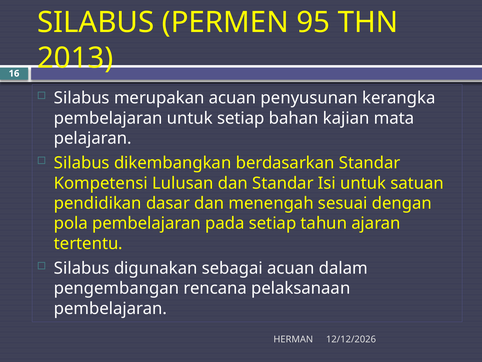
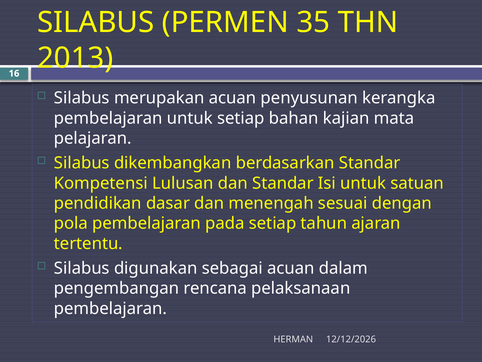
95: 95 -> 35 (313, 23)
